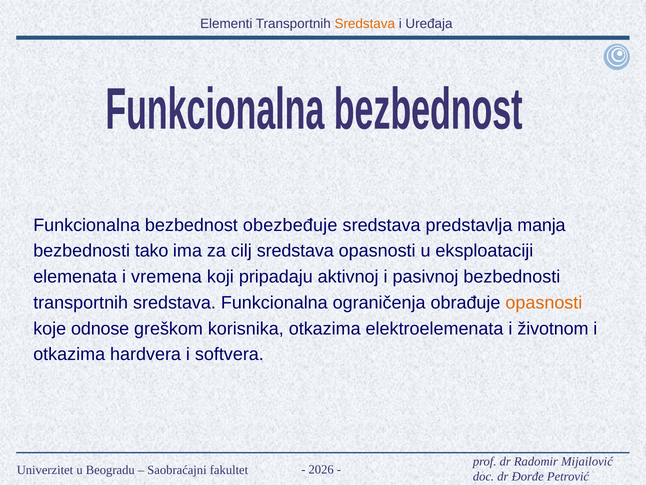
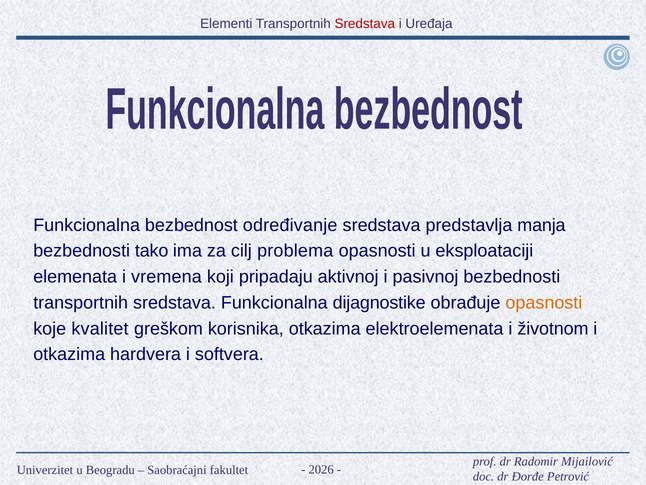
Sredstava colour: orange -> red (365, 24)
obezbeđuje: obezbeđuje -> određivanje (290, 225)
cilj sredstava: sredstava -> problema (295, 251)
ograničenja: ograničenja -> dijagnostike (379, 302)
odnose: odnose -> kvalitet (100, 328)
